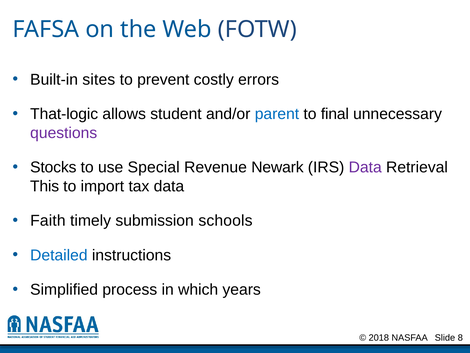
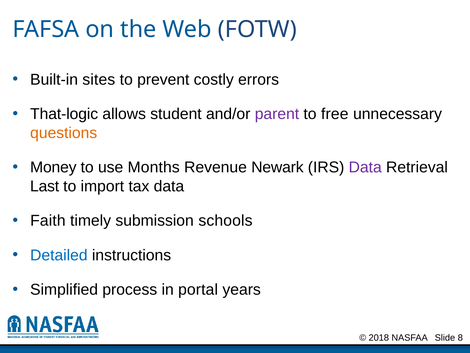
parent colour: blue -> purple (277, 114)
final: final -> free (335, 114)
questions colour: purple -> orange (64, 133)
Stocks: Stocks -> Money (53, 167)
Special: Special -> Months (154, 167)
This: This -> Last (45, 186)
which: which -> portal (198, 289)
